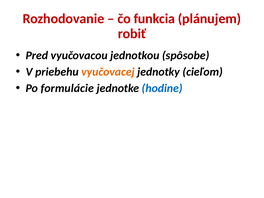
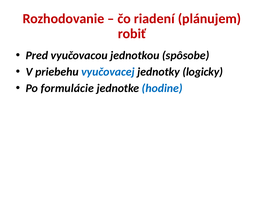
funkcia: funkcia -> riadení (154, 19)
vyučovacej colour: orange -> blue (108, 72)
cieľom: cieľom -> logicky (203, 72)
